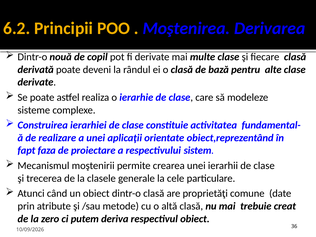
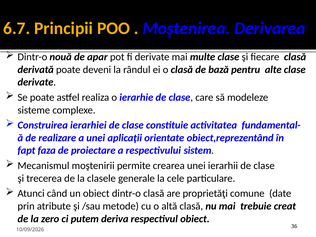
6.2: 6.2 -> 6.7 (17, 28)
copil: copil -> apar (97, 57)
